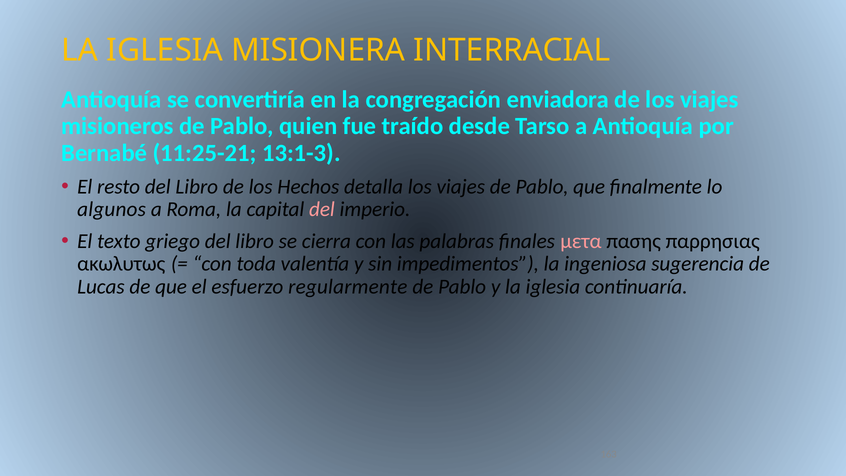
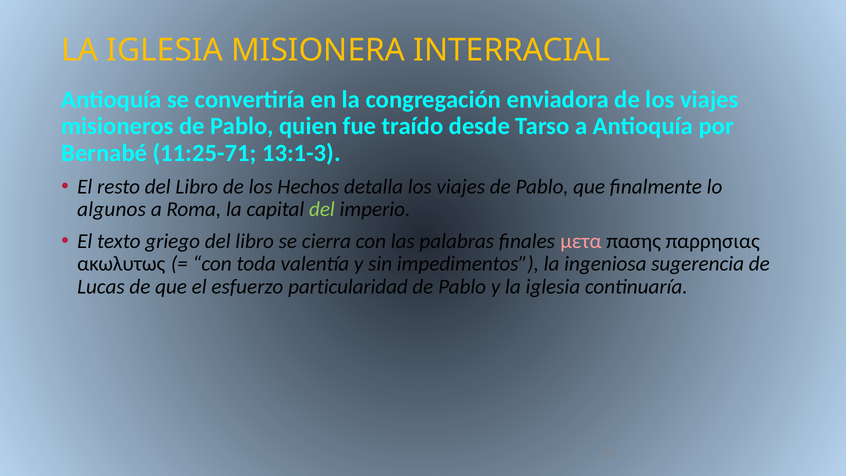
11:25-21: 11:25-21 -> 11:25-71 (205, 153)
del colour: pink -> light green (322, 209)
regularmente: regularmente -> particularidad (348, 287)
